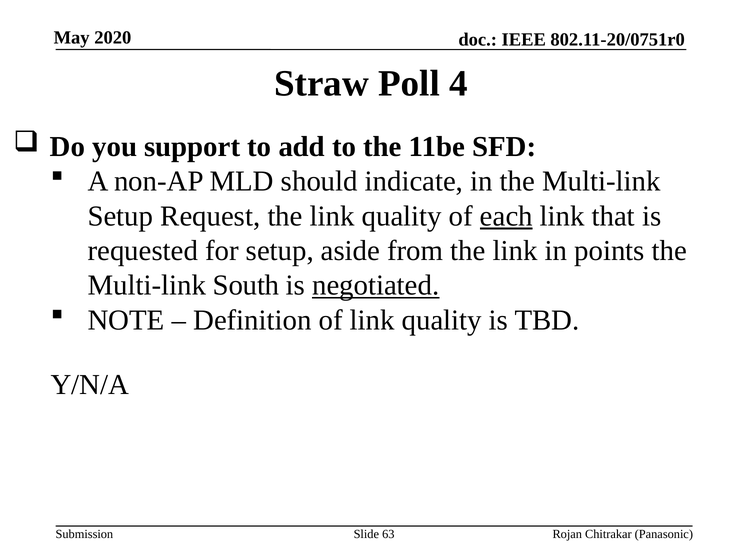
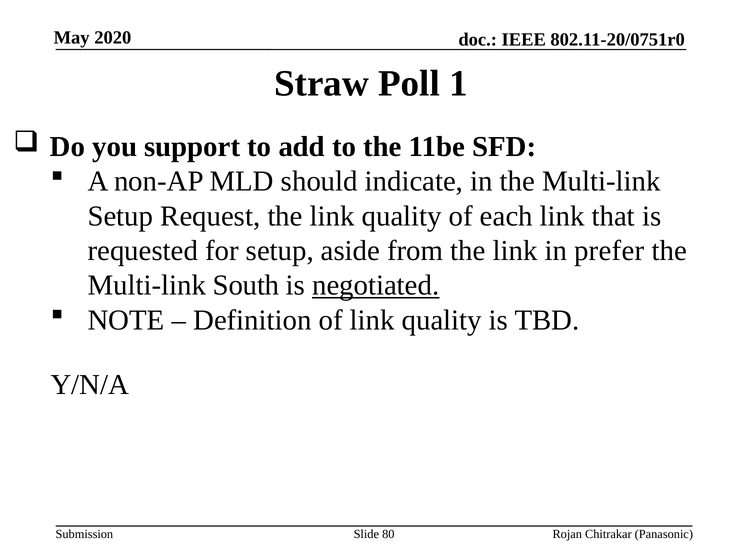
4: 4 -> 1 (458, 84)
each underline: present -> none (506, 216)
points: points -> prefer (609, 251)
63: 63 -> 80 (388, 534)
